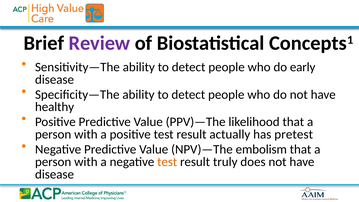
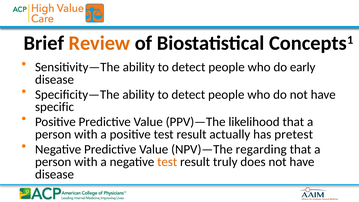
Review colour: purple -> orange (99, 43)
healthy: healthy -> specific (55, 107)
embolism: embolism -> regarding (261, 149)
